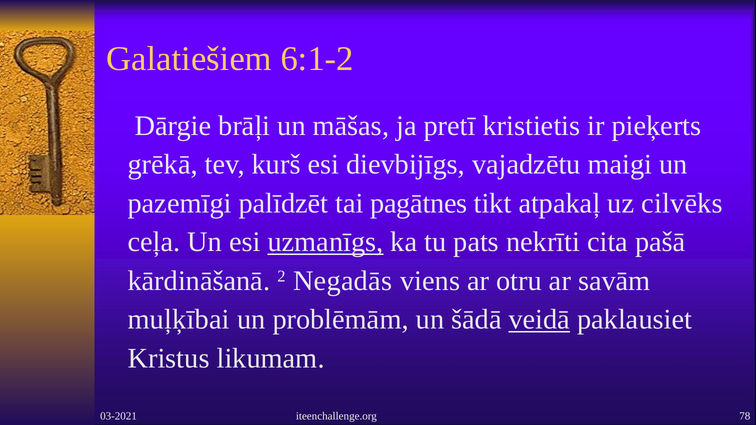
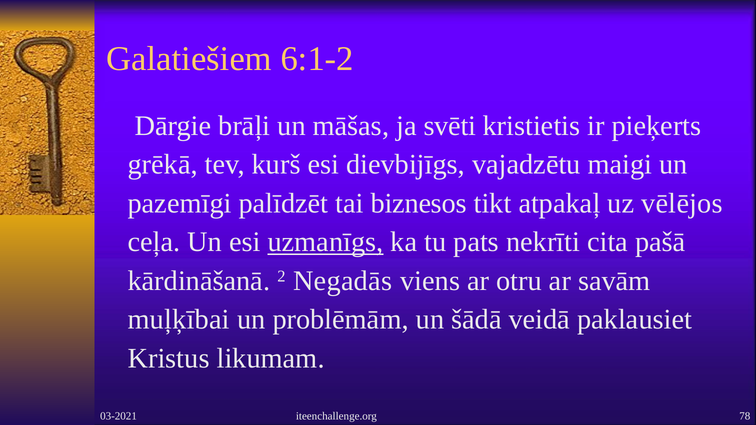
pretī: pretī -> svēti (450, 126)
pagātnes: pagātnes -> biznesos (419, 203)
cilvēks: cilvēks -> vēlējos (682, 203)
veidā underline: present -> none (539, 320)
